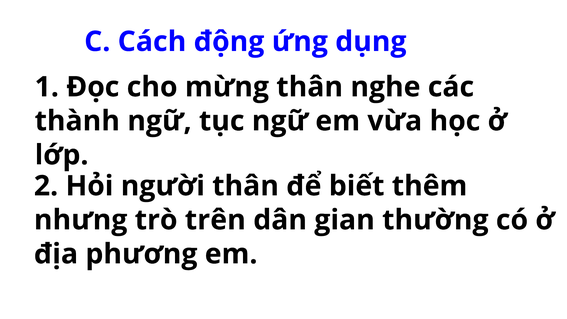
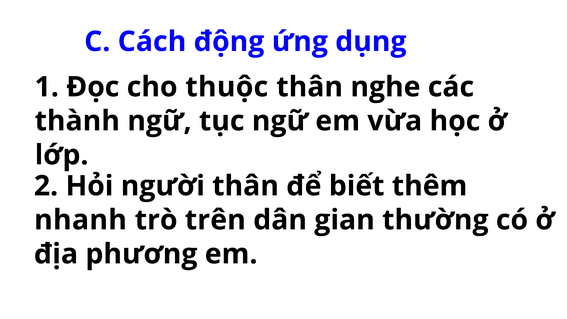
mừng: mừng -> thuộc (227, 87)
nhưng: nhưng -> nhanh (80, 220)
